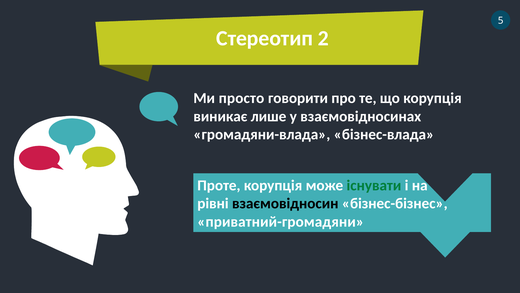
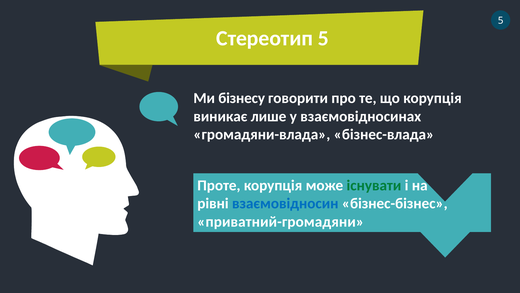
Стереотип 2: 2 -> 5 (323, 38)
просто: просто -> бізнесу (242, 98)
взаємовідносин colour: black -> blue (285, 203)
